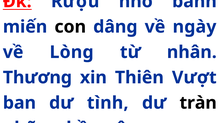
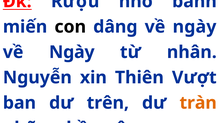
Lòng: Lòng -> Ngày (72, 52)
Thương: Thương -> Nguyễn (37, 78)
tình: tình -> trên (108, 103)
tràn colour: black -> orange (198, 103)
